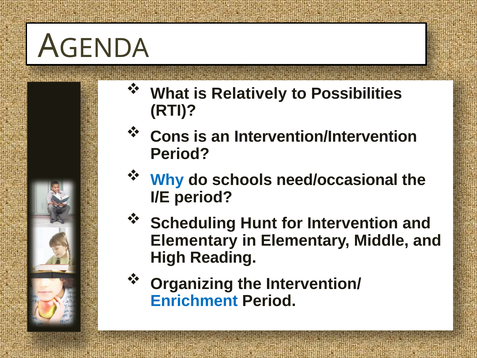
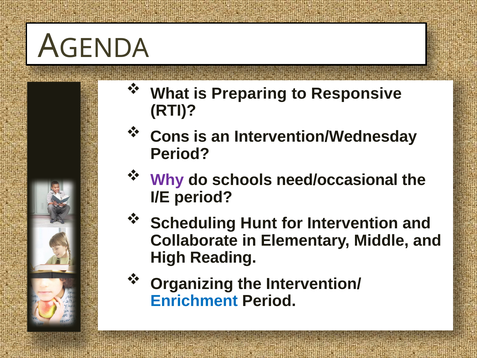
Relatively: Relatively -> Preparing (249, 93)
Possibilities: Possibilities -> Responsive (356, 93)
Intervention/Intervention: Intervention/Intervention -> Intervention/Wednesday (326, 137)
Why colour: blue -> purple (167, 180)
Elementary: Elementary -> Collaborate (194, 240)
